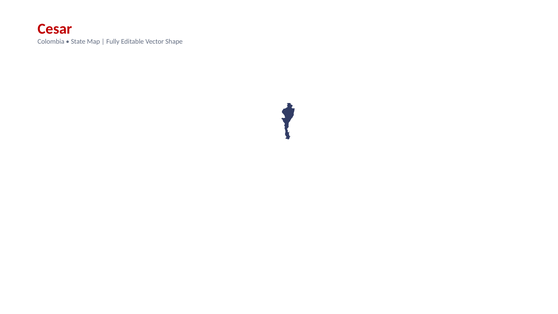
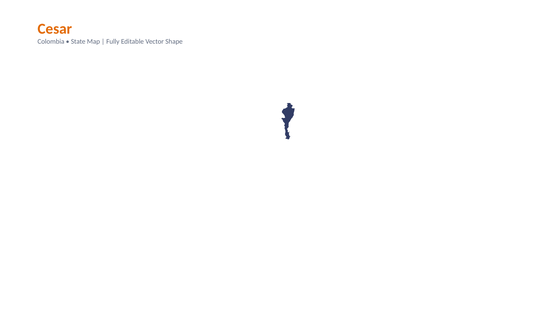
Cesar colour: red -> orange (55, 29)
